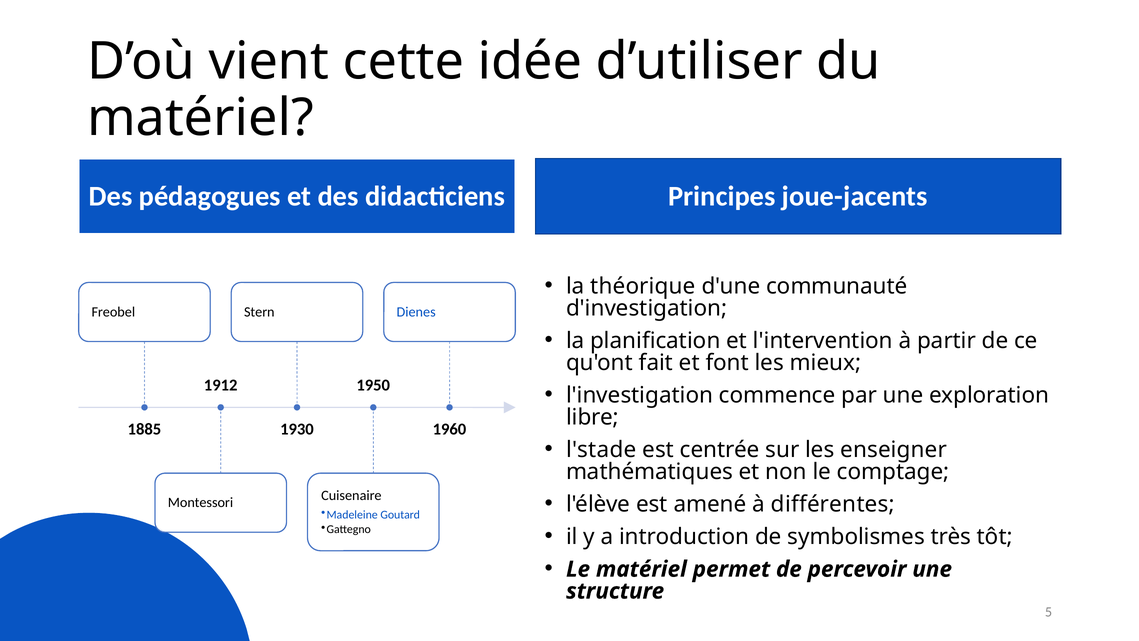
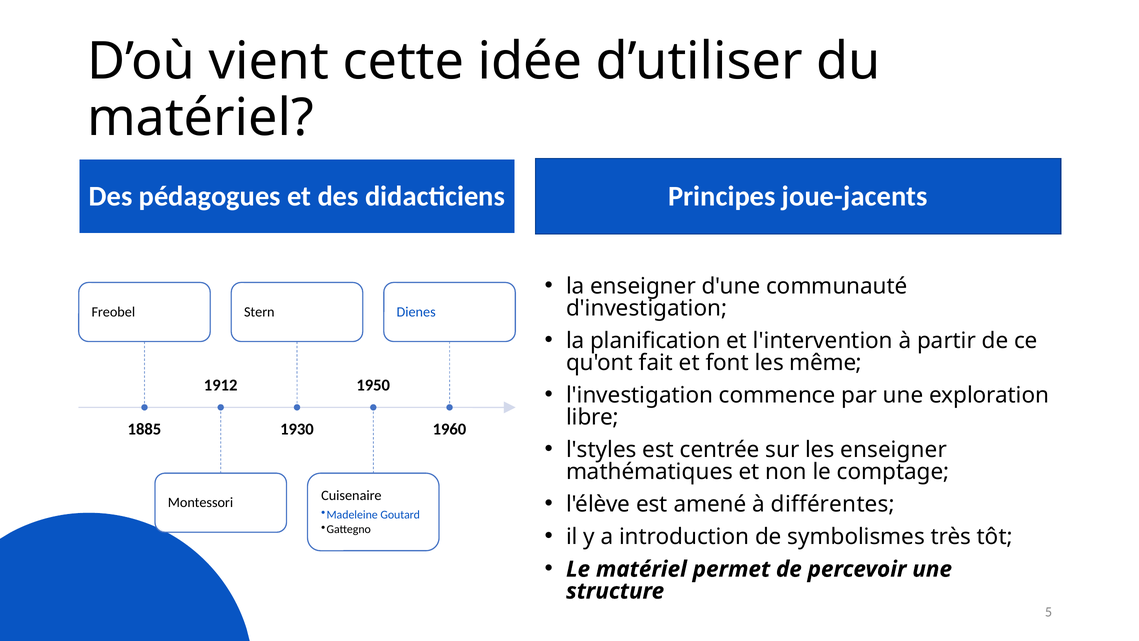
la théorique: théorique -> enseigner (643, 286)
mieux: mieux -> même (826, 362)
l'stade: l'stade -> l'styles (601, 449)
